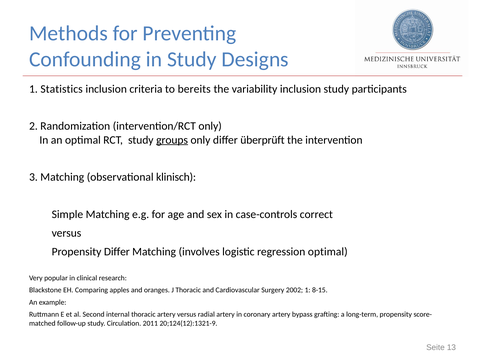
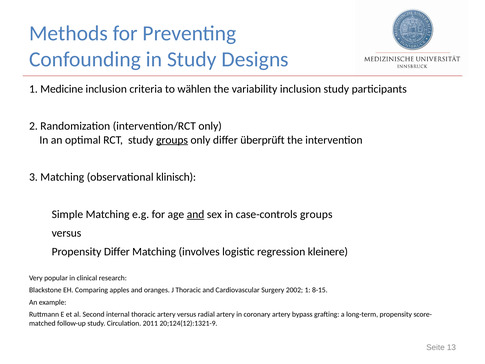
Statistics: Statistics -> Medicine (62, 89)
bereits: bereits -> wählen (194, 89)
and underline: none -> present (196, 214)
case-controls correct: correct -> groups (316, 214)
regression optimal: optimal -> kleinere (328, 251)
